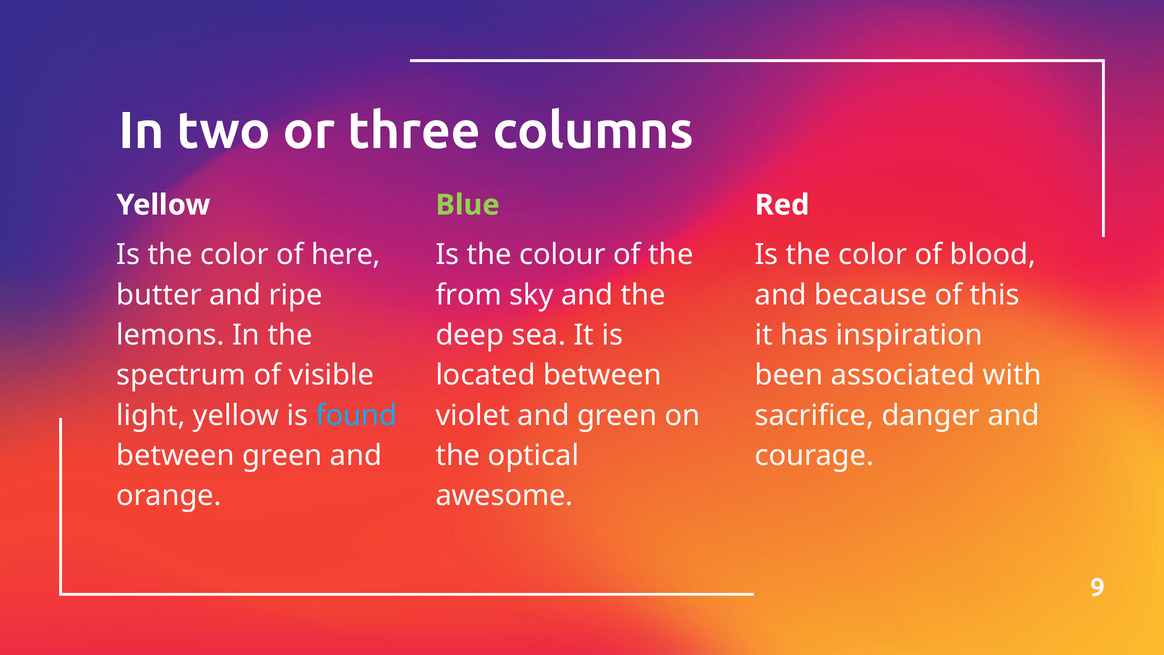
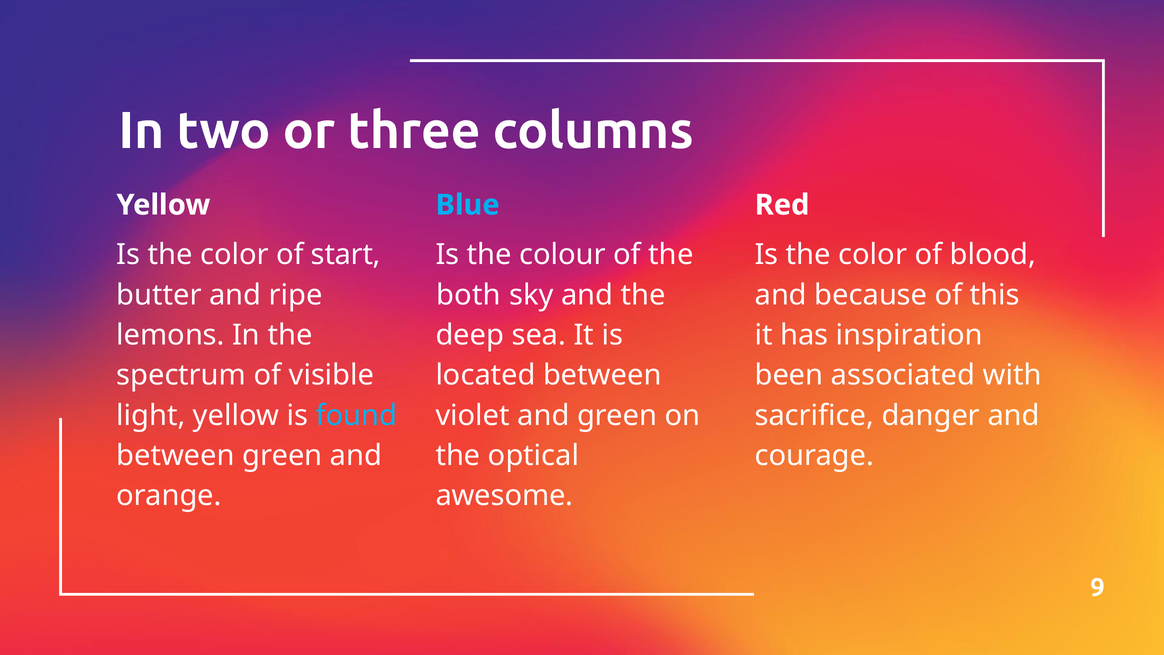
Blue colour: light green -> light blue (468, 205)
here: here -> start (346, 255)
from: from -> both (468, 295)
